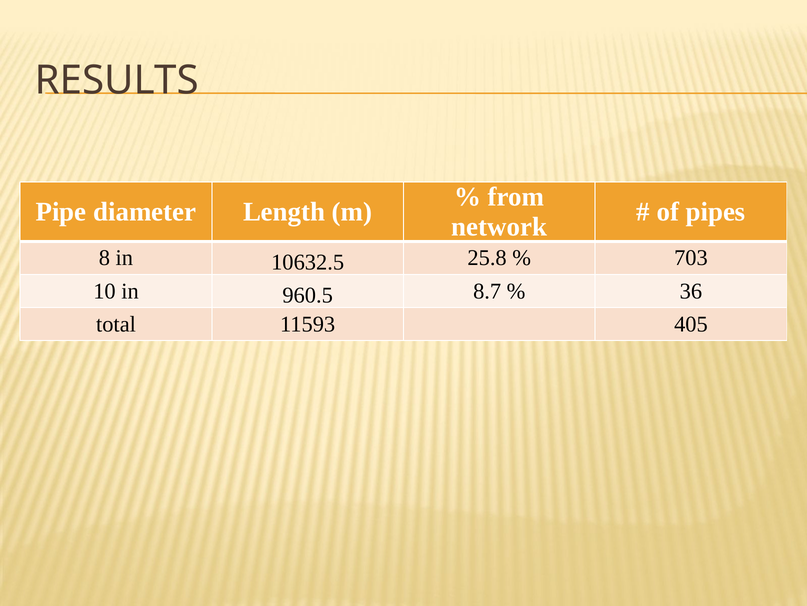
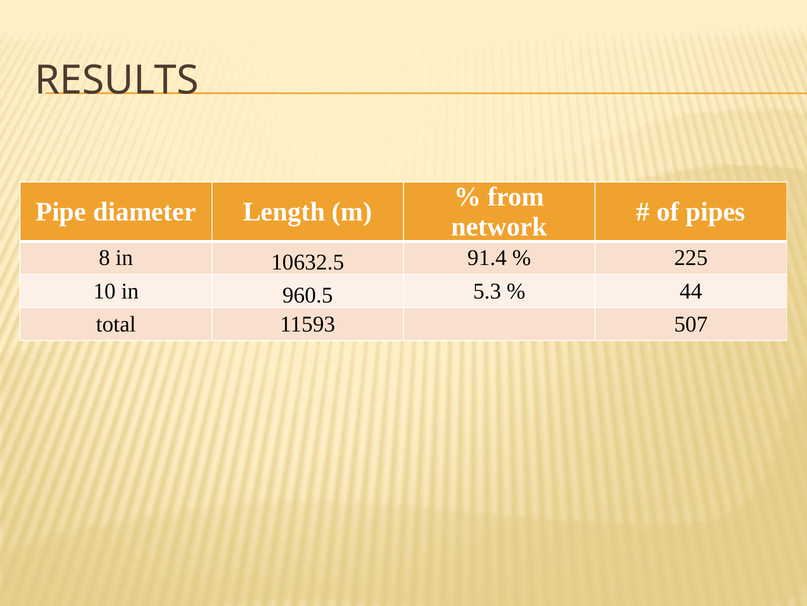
25.8: 25.8 -> 91.4 (487, 258)
703: 703 -> 225 (691, 258)
8.7: 8.7 -> 5.3 (487, 291)
36: 36 -> 44 (691, 291)
405: 405 -> 507 (691, 324)
